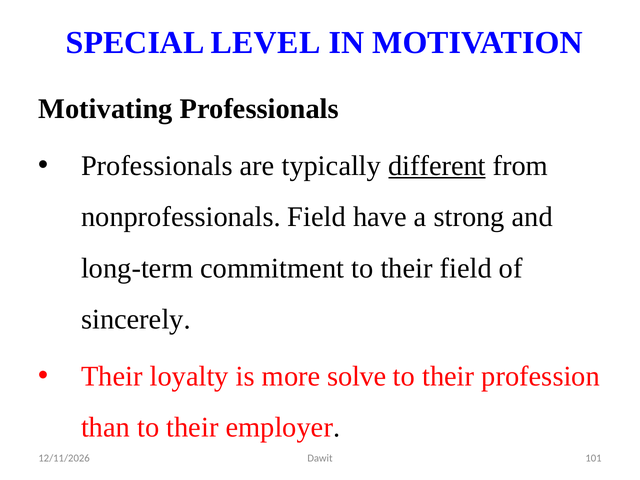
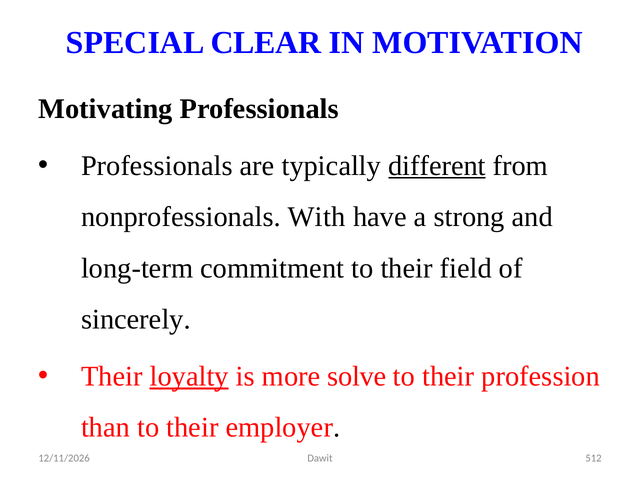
LEVEL: LEVEL -> CLEAR (266, 43)
nonprofessionals Field: Field -> With (317, 217)
loyalty underline: none -> present (189, 376)
101: 101 -> 512 (593, 458)
